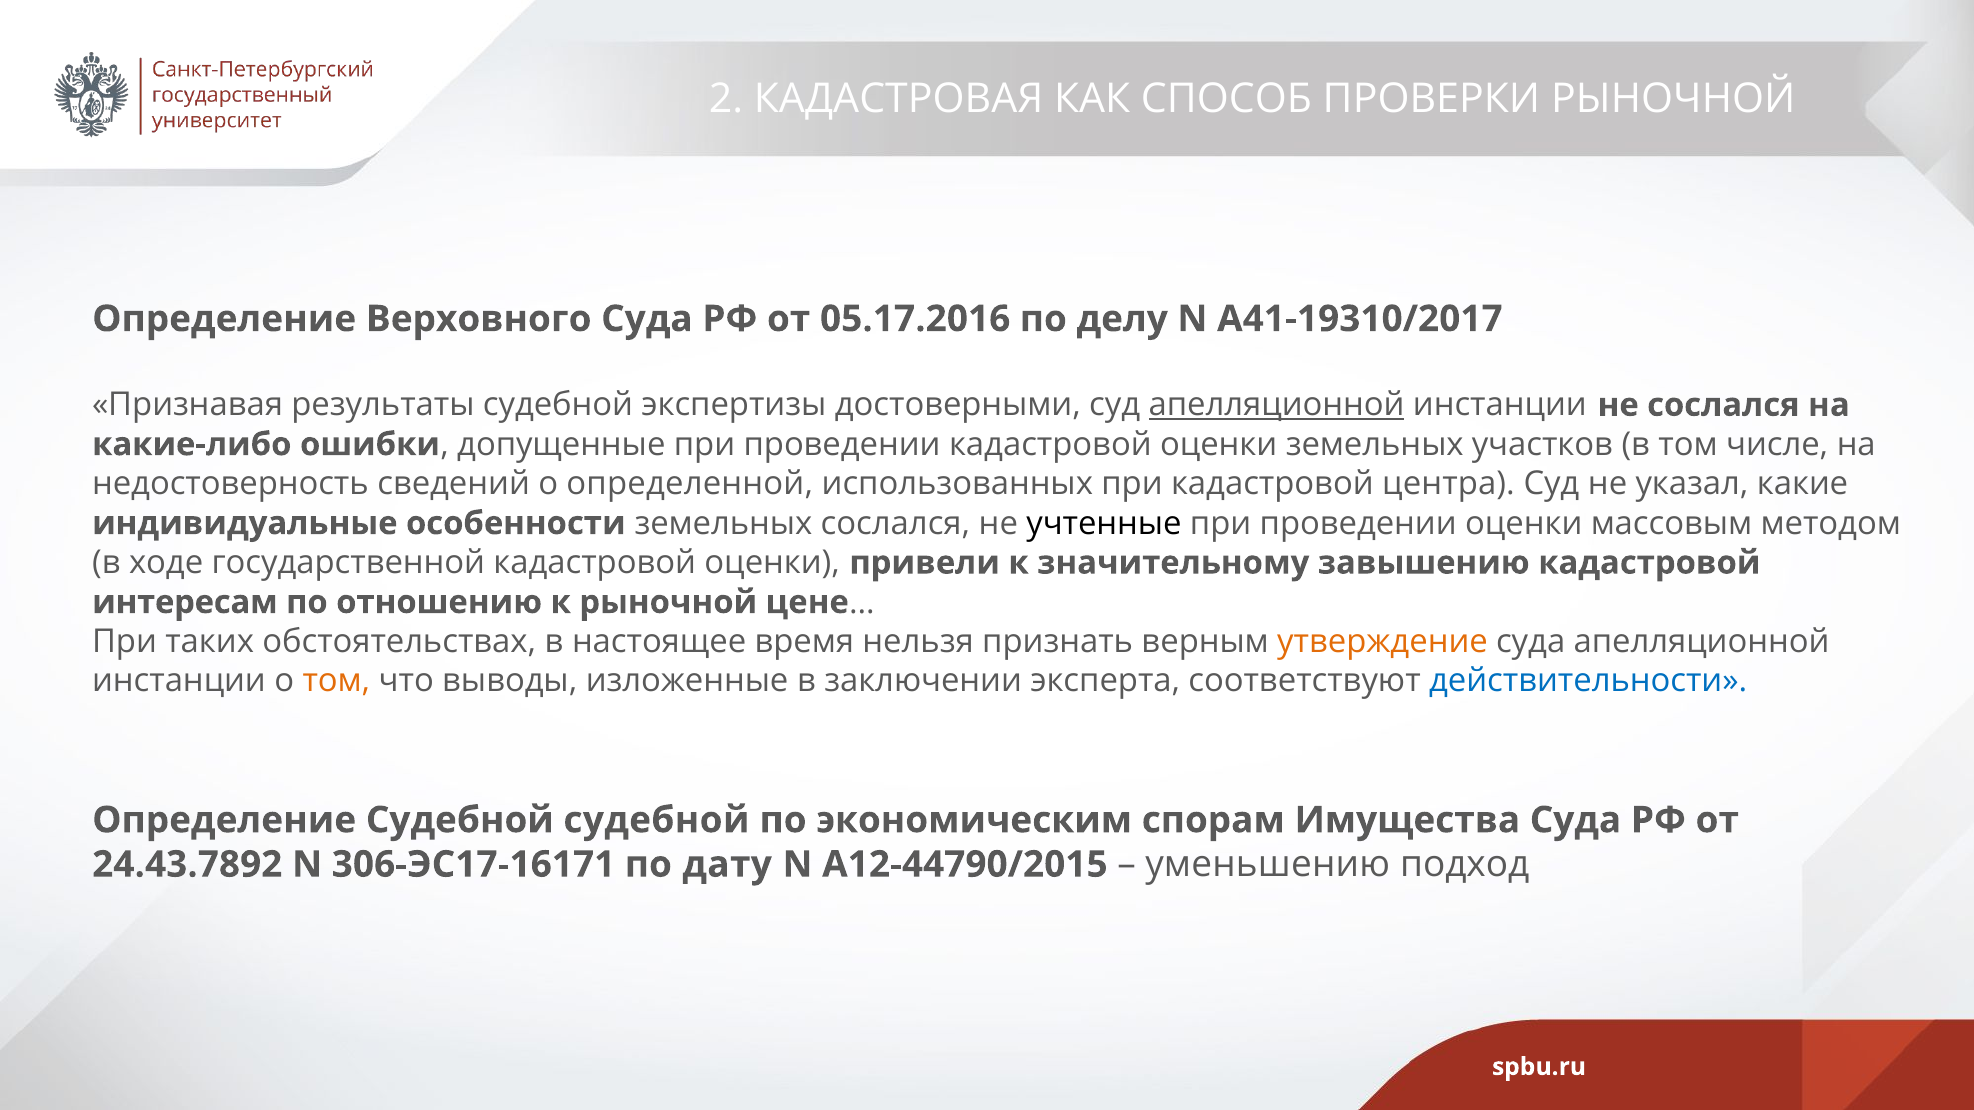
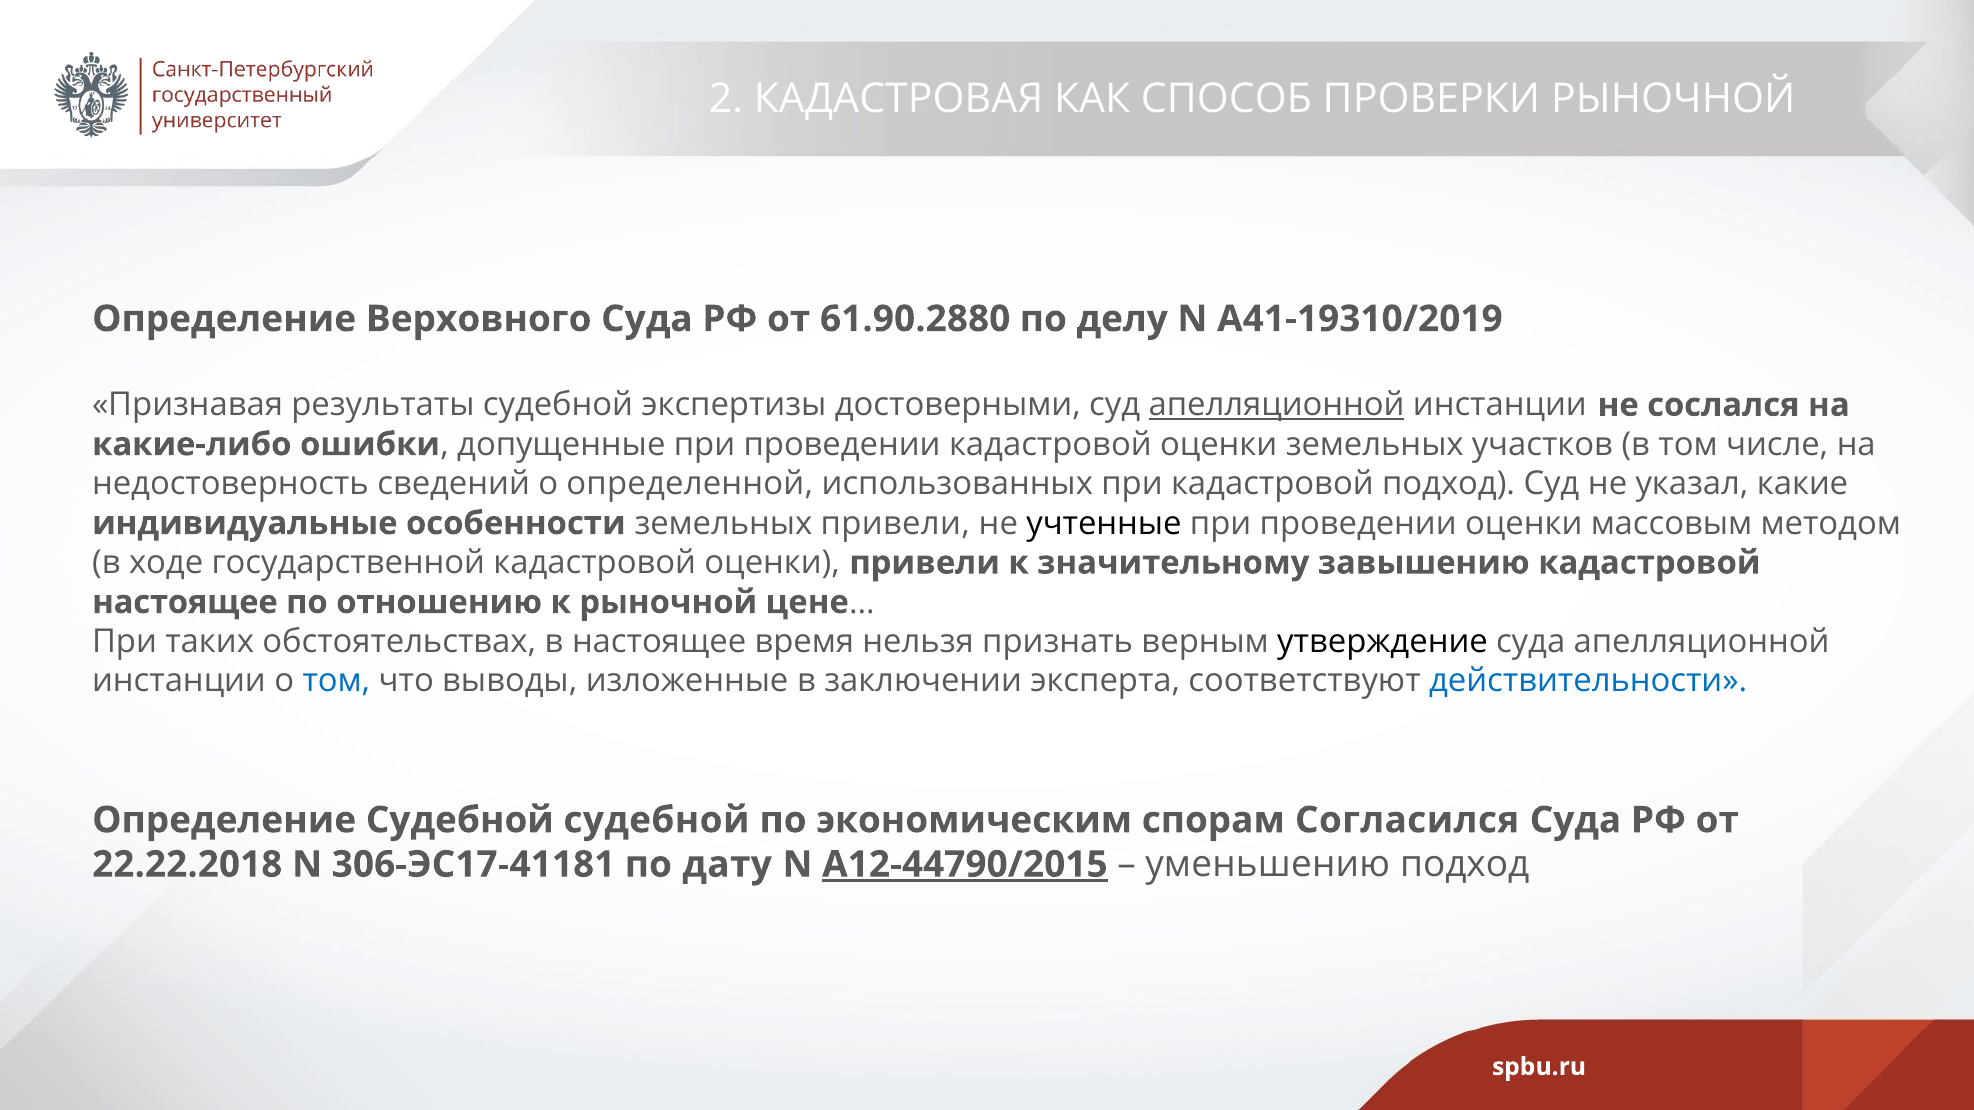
05.17.2016: 05.17.2016 -> 61.90.2880 (915, 319)
А41-19310/2017: А41-19310/2017 -> А41-19310/2019 (1360, 319)
кадастровой центра: центра -> подход (1449, 484)
земельных сослался: сослался -> привели (895, 523)
интересам: интересам -> настоящее (185, 602)
утверждение colour: orange -> black (1383, 642)
том colour: orange -> blue (336, 681)
Имущества: Имущества -> Согласился (1407, 820)
24.43.7892: 24.43.7892 -> 22.22.2018 (187, 865)
306-ЭС17-16171: 306-ЭС17-16171 -> 306-ЭС17-41181 (474, 865)
А12-44790/2015 underline: none -> present (965, 865)
